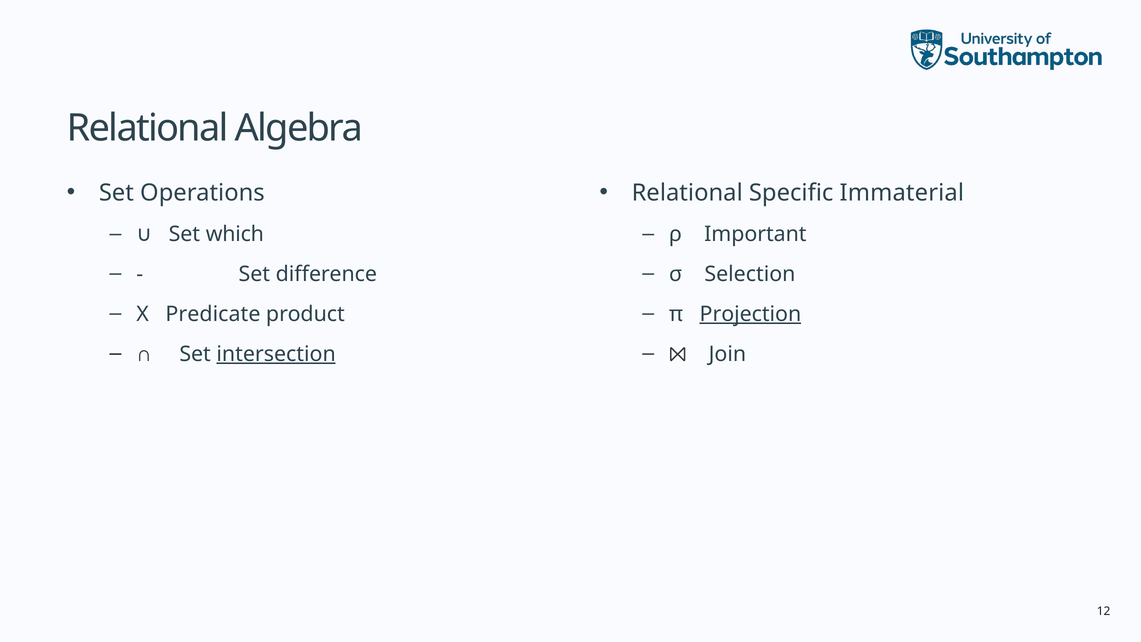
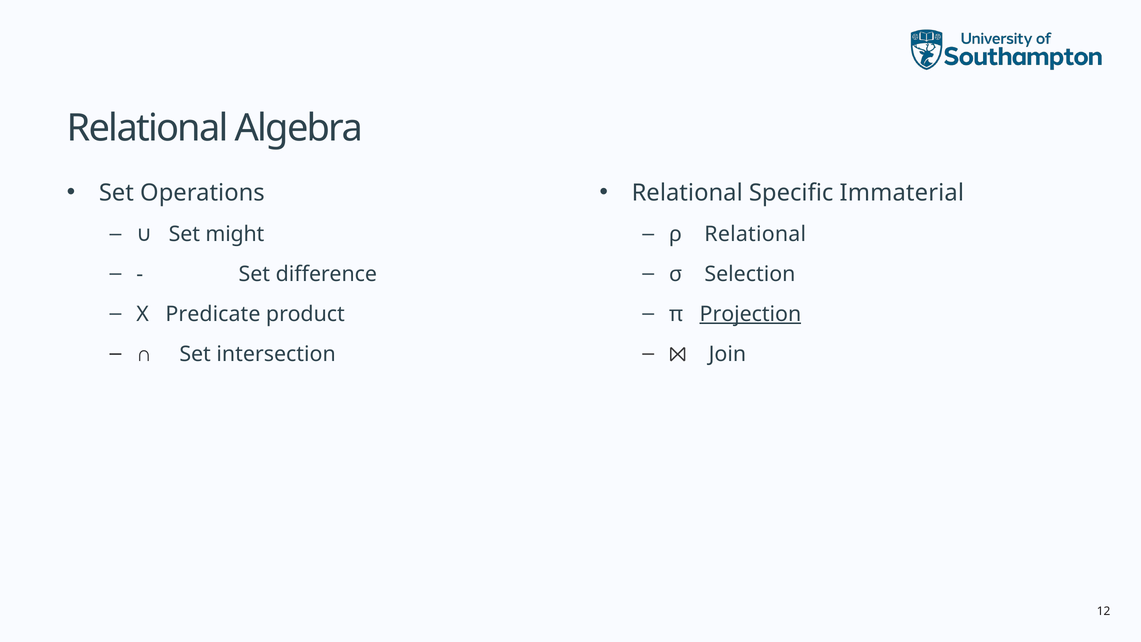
which: which -> might (235, 234)
ρ Important: Important -> Relational (755, 234)
intersection underline: present -> none (276, 354)
